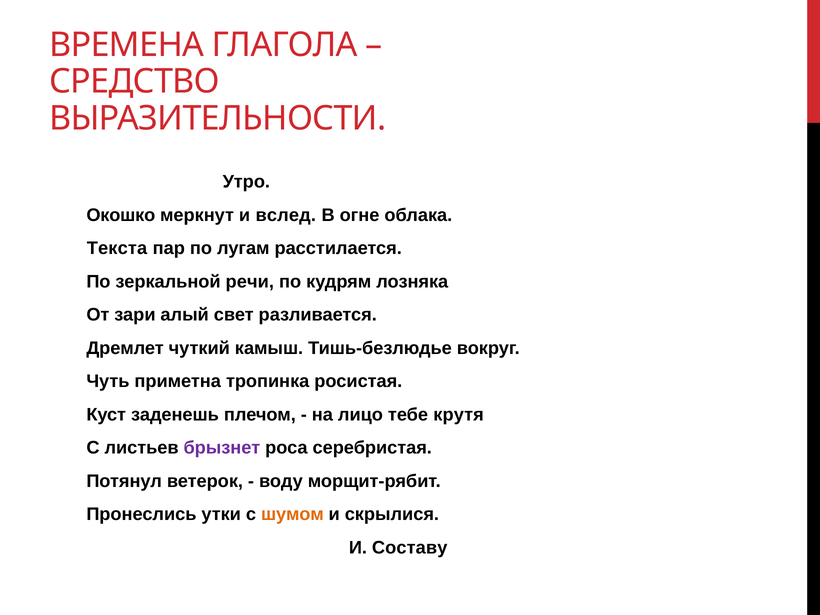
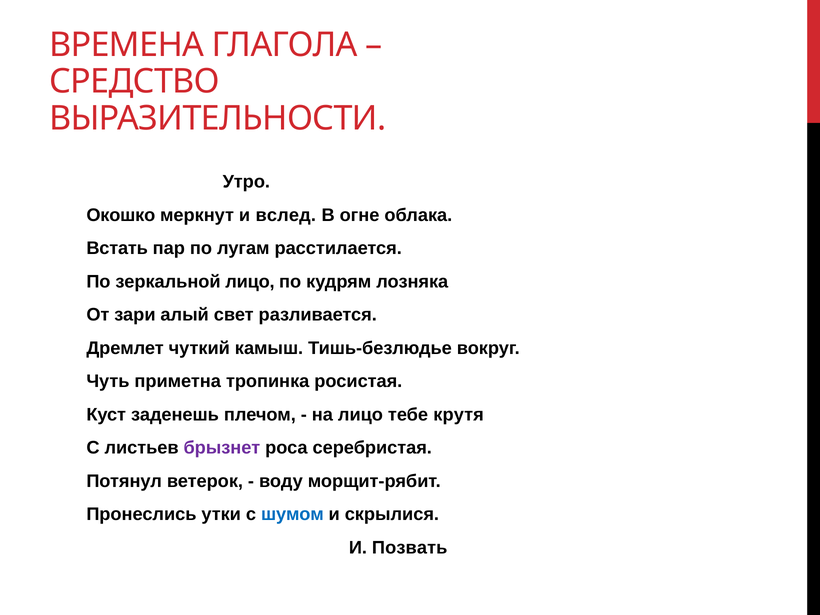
Текста: Текста -> Встать (117, 248)
зеркальной речи: речи -> лицо (250, 282)
шумом colour: orange -> blue (292, 514)
Составу: Составу -> Позвать (410, 548)
